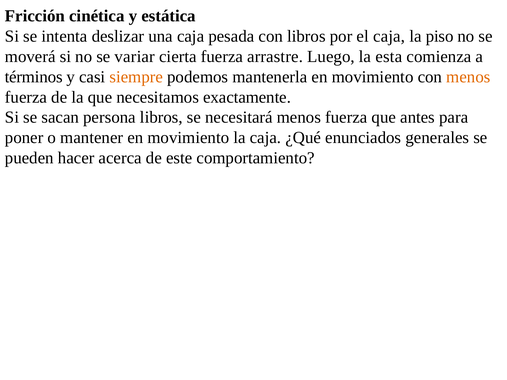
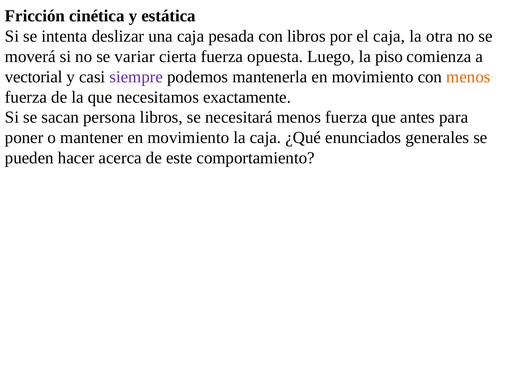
piso: piso -> otra (439, 36)
arrastre: arrastre -> opuesta (275, 57)
esta: esta -> piso (389, 57)
términos: términos -> vectorial (34, 77)
siempre colour: orange -> purple (136, 77)
